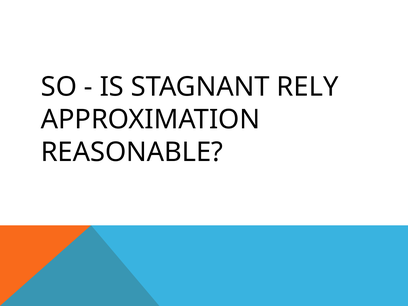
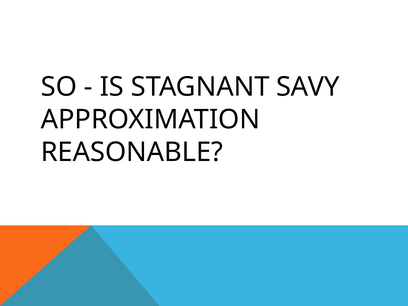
RELY: RELY -> SAVY (308, 87)
